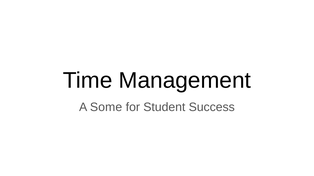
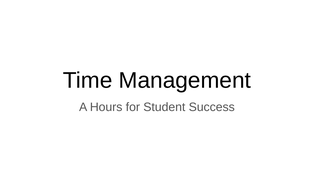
Some: Some -> Hours (106, 107)
